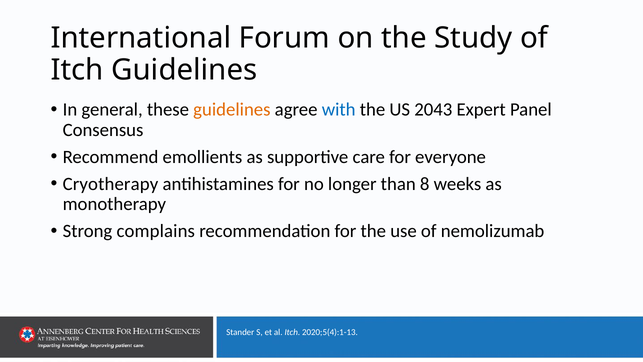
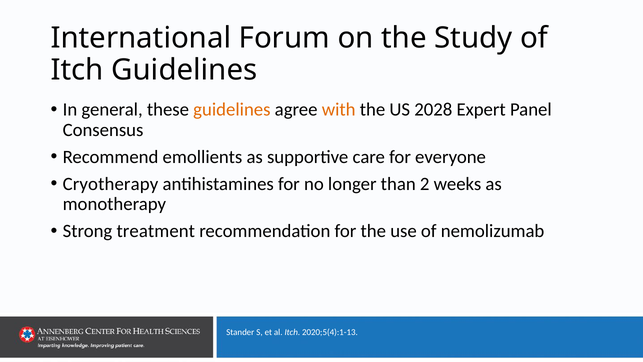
with colour: blue -> orange (339, 109)
2043: 2043 -> 2028 (433, 109)
8: 8 -> 2 (425, 184)
complains: complains -> treatment (156, 231)
